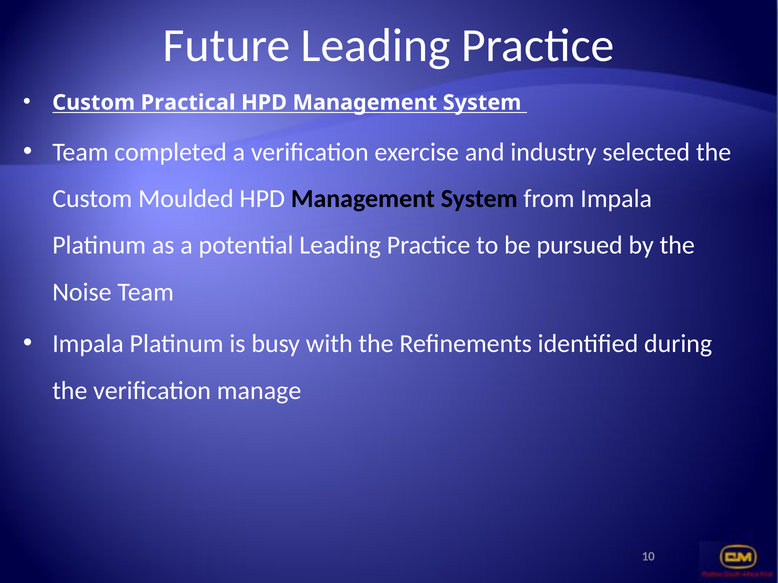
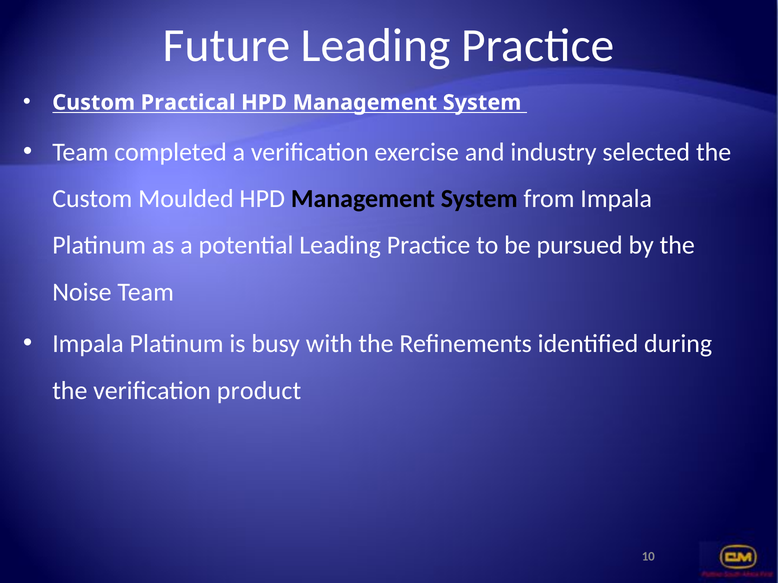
manage: manage -> product (259, 391)
